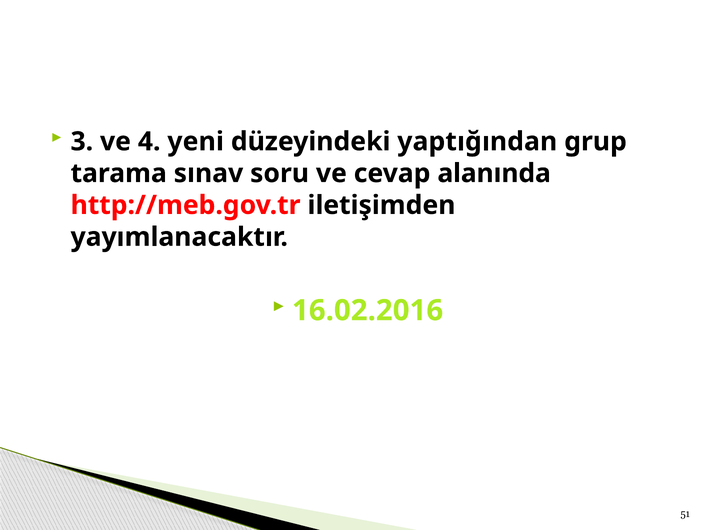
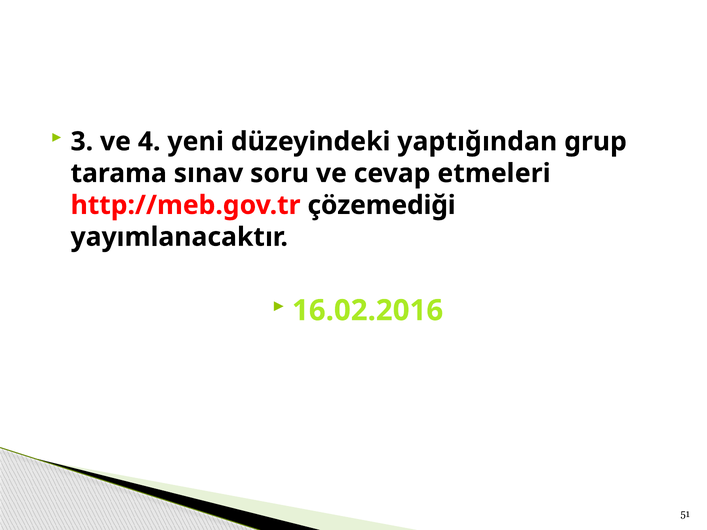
alanında: alanında -> etmeleri (494, 173)
iletişimden: iletişimden -> çözemediği (382, 205)
